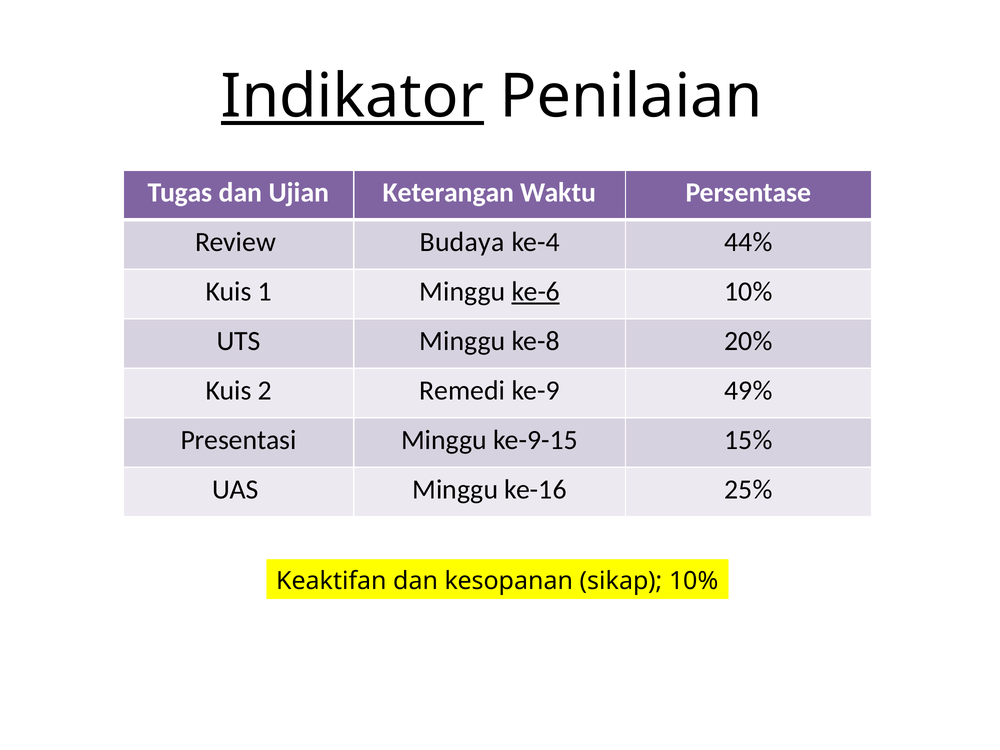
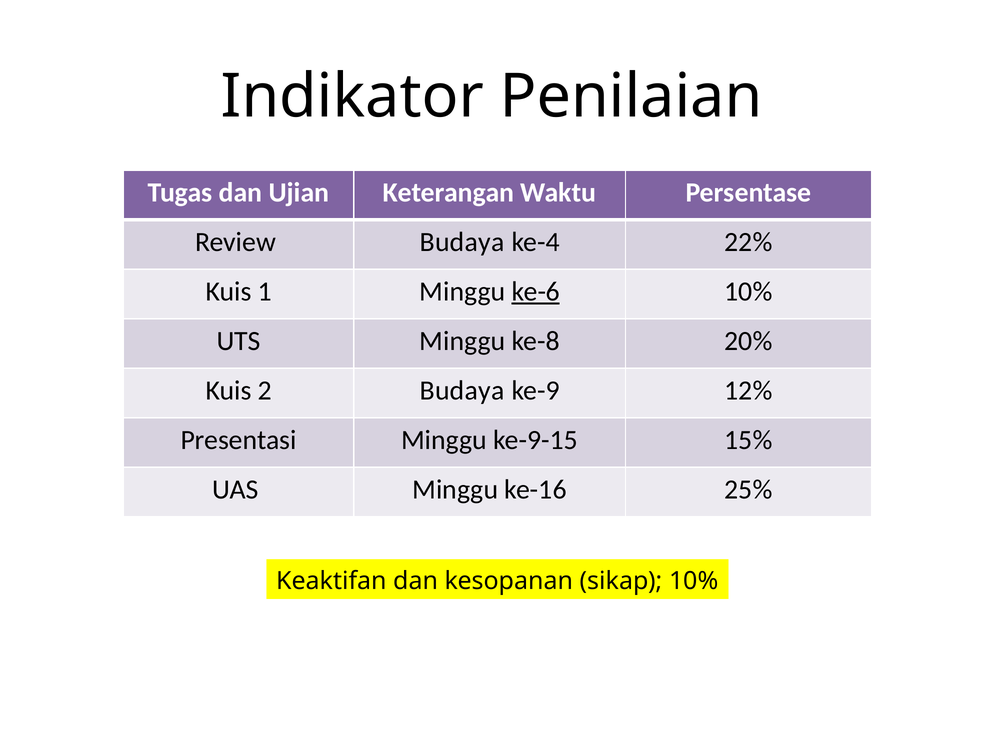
Indikator underline: present -> none (352, 97)
44%: 44% -> 22% (748, 242)
2 Remedi: Remedi -> Budaya (462, 391)
49%: 49% -> 12% (748, 391)
